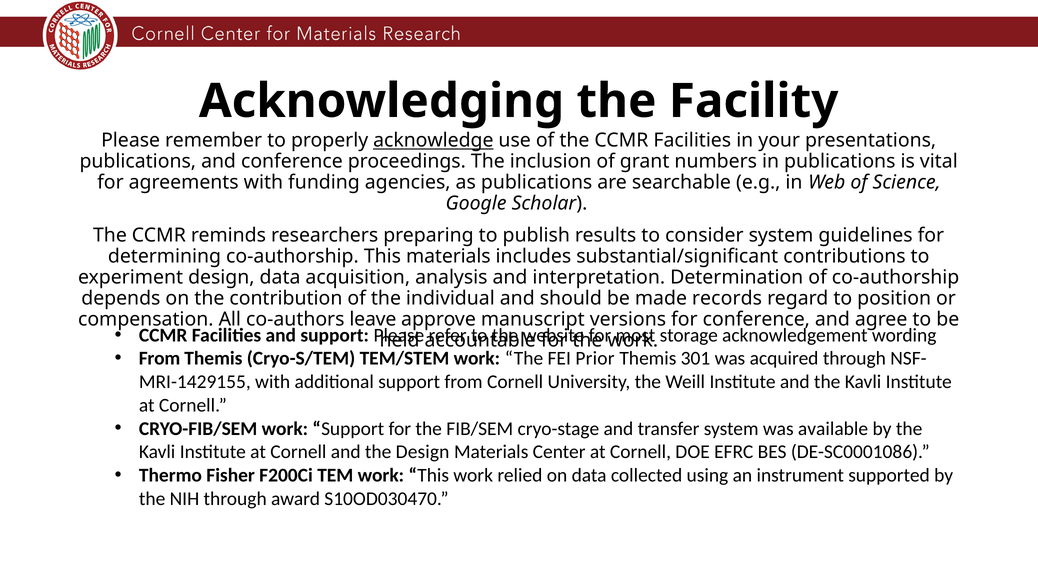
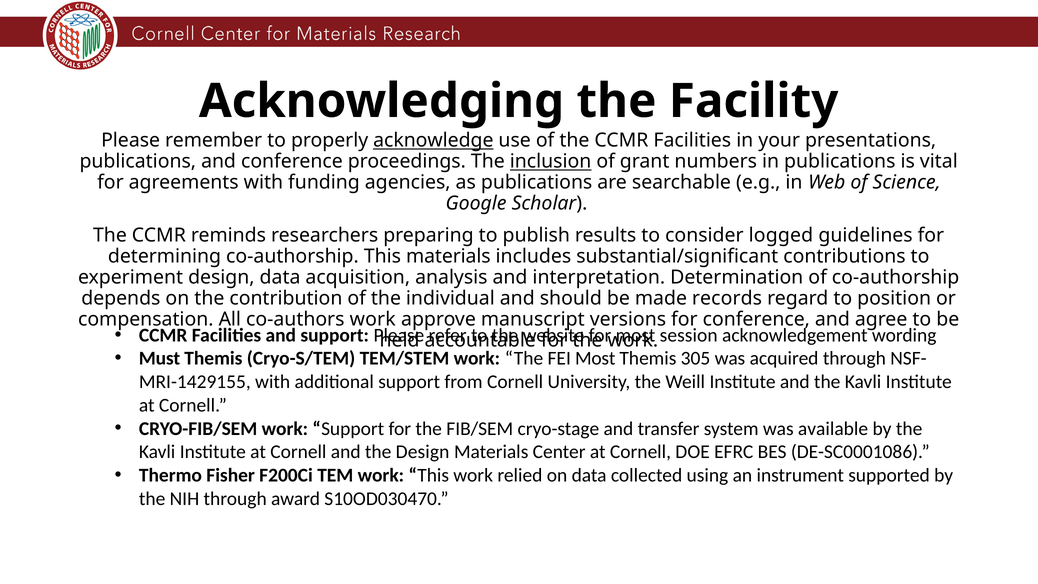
inclusion underline: none -> present (551, 161)
consider system: system -> logged (781, 235)
co-authors leave: leave -> work (373, 319)
storage: storage -> session (689, 335)
From: From -> Must (160, 358)
FEI Prior: Prior -> Most (595, 358)
301: 301 -> 305 (695, 358)
